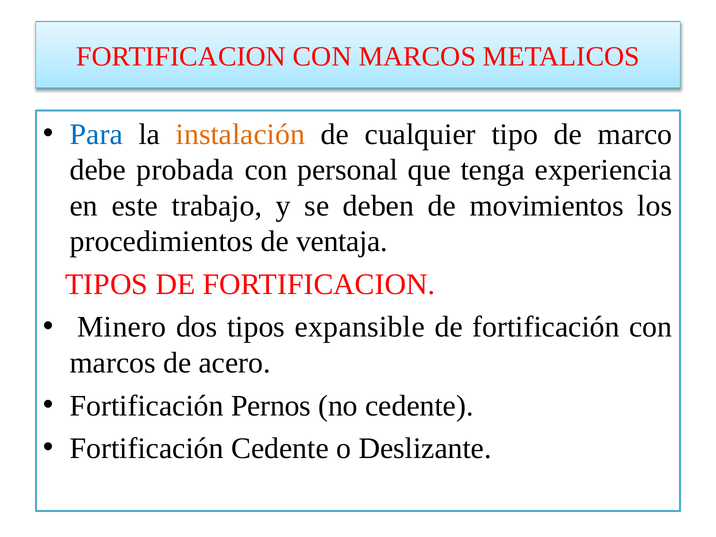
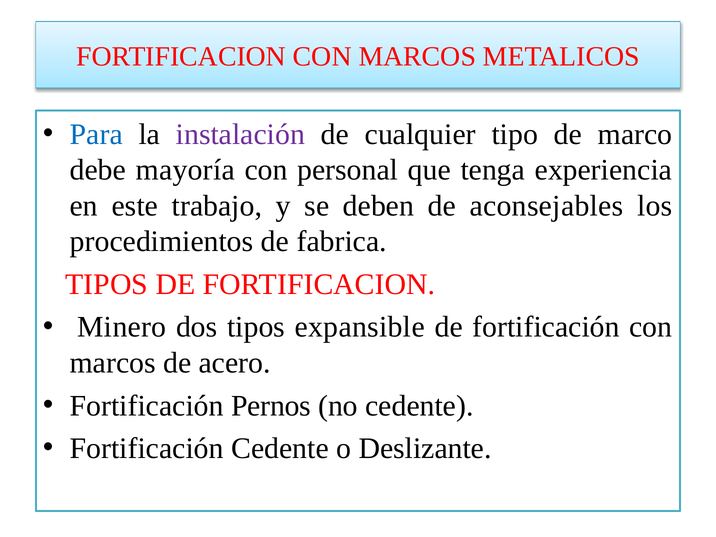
instalación colour: orange -> purple (240, 134)
probada: probada -> mayoría (185, 170)
movimientos: movimientos -> aconsejables (547, 206)
ventaja: ventaja -> fabrica (342, 242)
